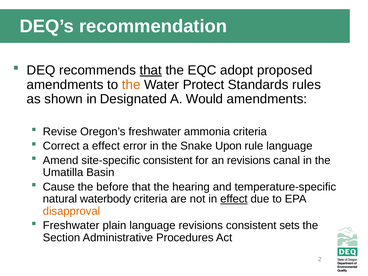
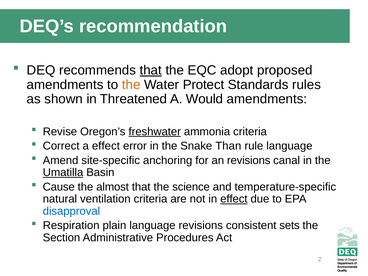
Designated: Designated -> Threatened (133, 99)
freshwater underline: none -> present (155, 132)
Upon: Upon -> Than (228, 146)
site-specific consistent: consistent -> anchoring (168, 160)
Umatilla underline: none -> present (63, 172)
before: before -> almost (113, 187)
hearing: hearing -> science (191, 187)
waterbody: waterbody -> ventilation (105, 199)
disapproval colour: orange -> blue (71, 211)
Freshwater: Freshwater -> Respiration (71, 225)
